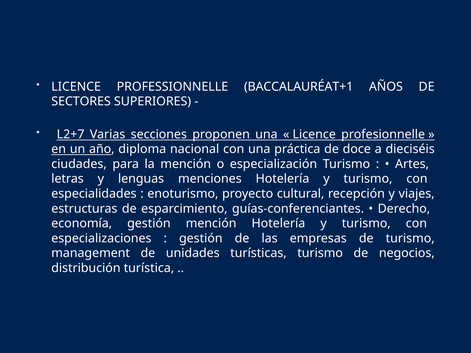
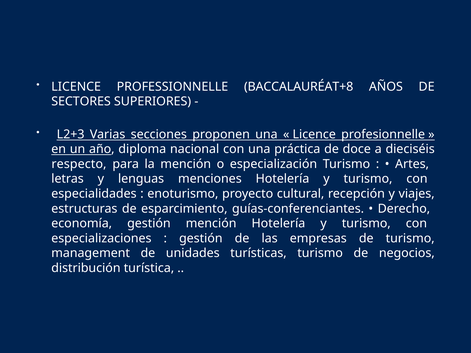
BACCALAURÉAT+1: BACCALAURÉAT+1 -> BACCALAURÉAT+8 (299, 87)
L2+7: L2+7 -> L2+3 (71, 134)
ciudades: ciudades -> respecto (79, 164)
